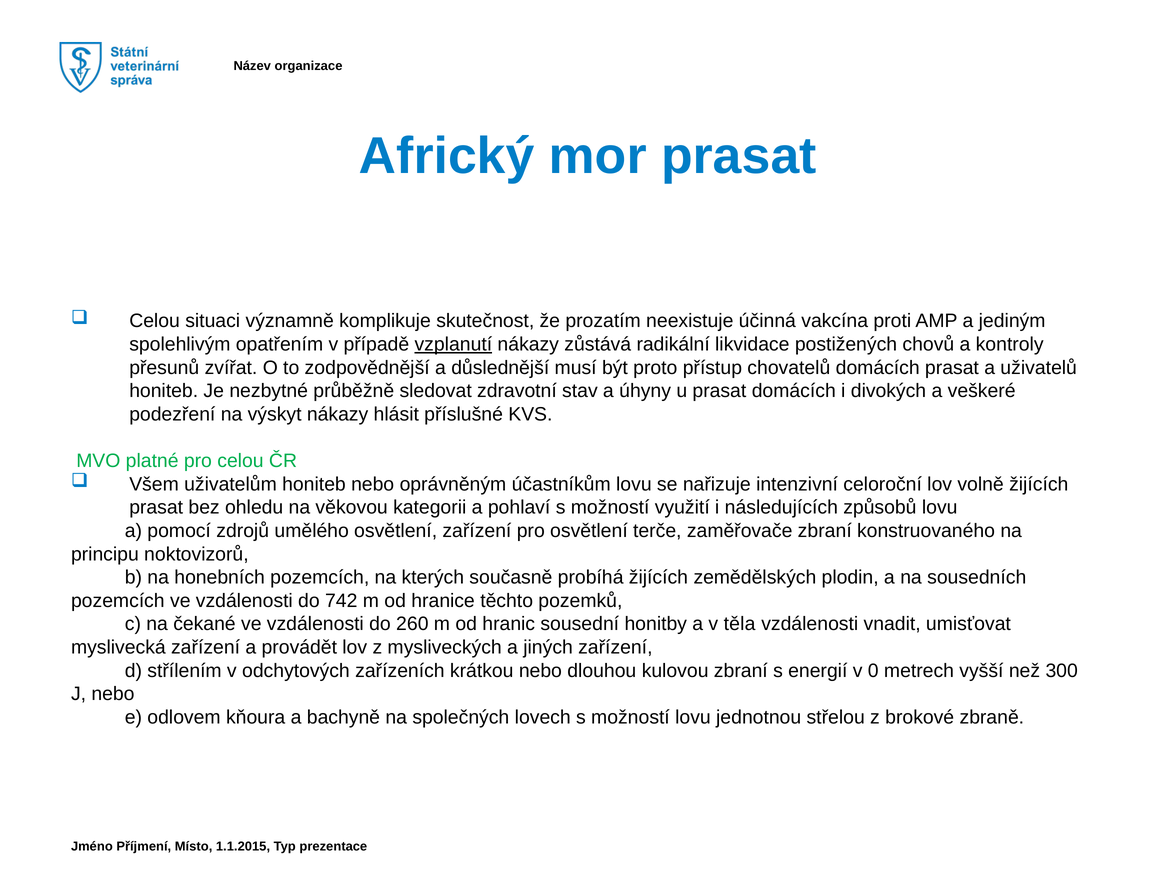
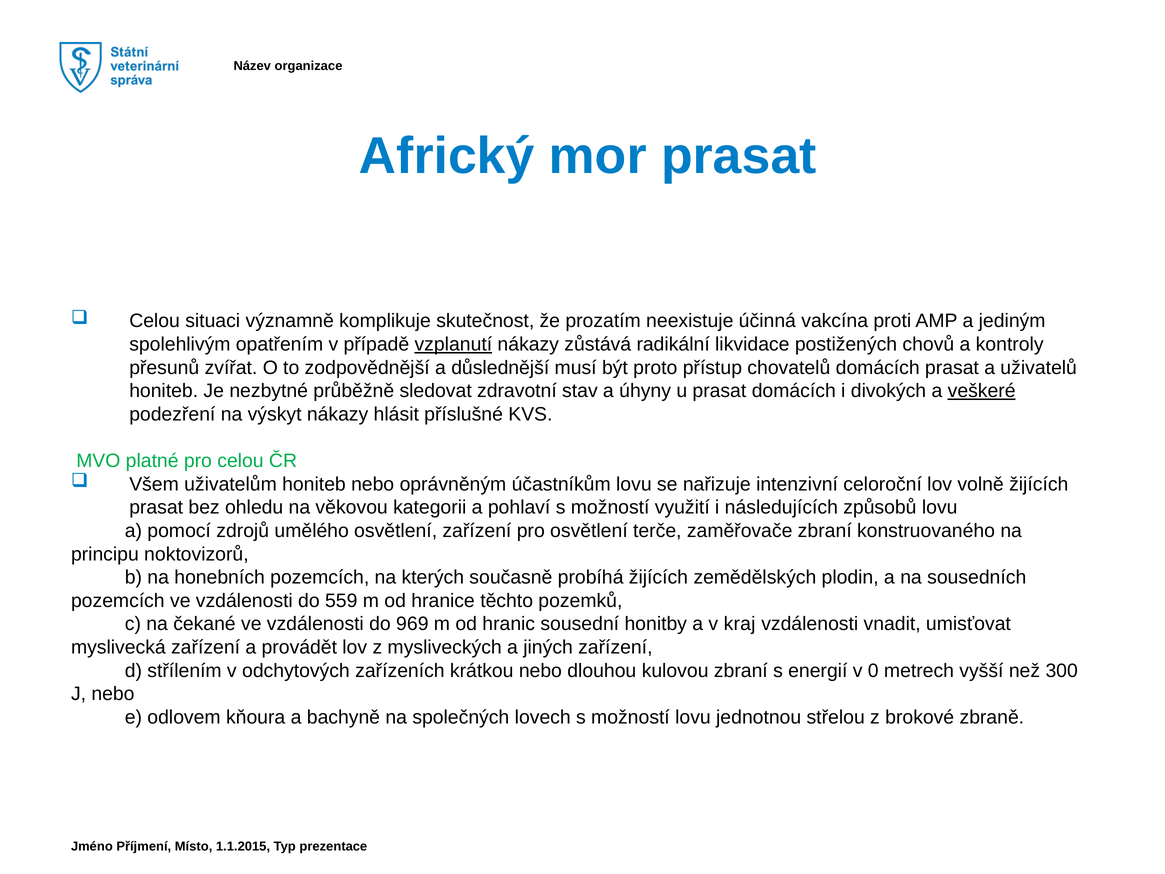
veškeré underline: none -> present (982, 391)
742: 742 -> 559 (341, 601)
260: 260 -> 969 (412, 624)
těla: těla -> kraj (740, 624)
